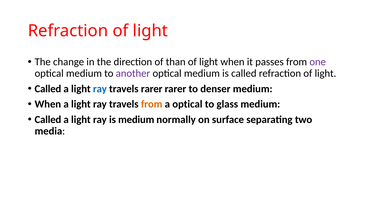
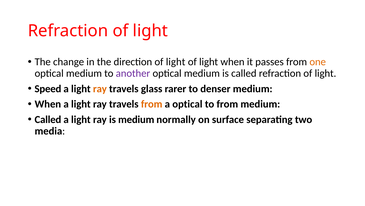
direction of than: than -> light (176, 62)
one colour: purple -> orange (318, 62)
Called: Called -> Speed (48, 89)
ray colour: blue -> orange (100, 89)
travels rarer: rarer -> glass (152, 89)
to glass: glass -> from (227, 104)
